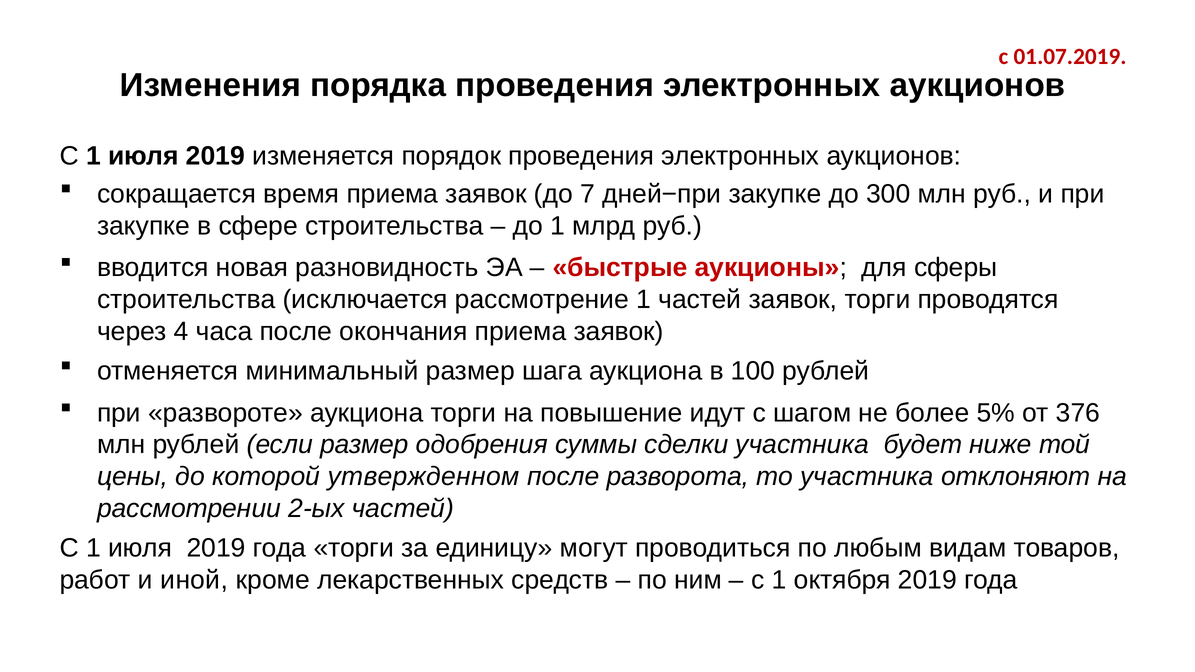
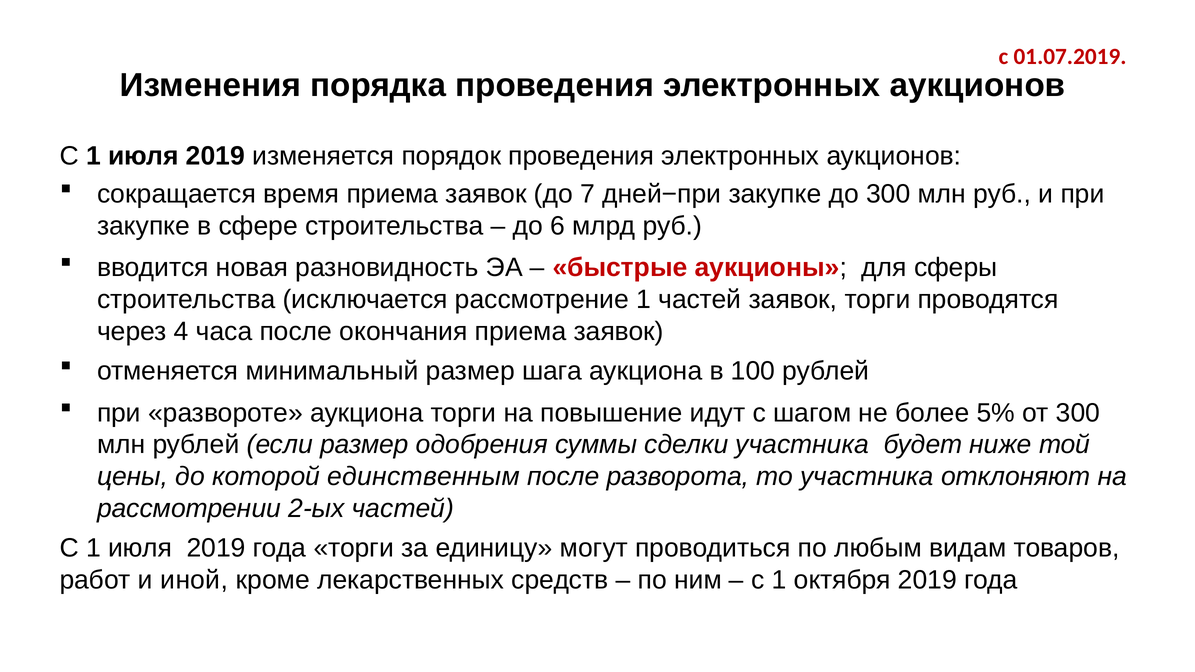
до 1: 1 -> 6 (558, 226)
от 376: 376 -> 300 (1078, 413)
утвержденном: утвержденном -> единственным (424, 477)
